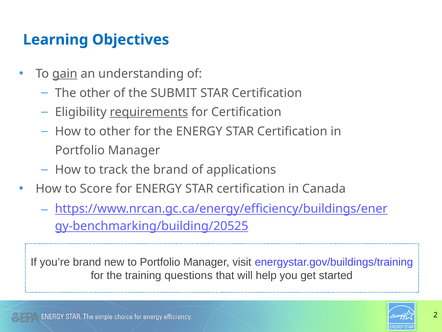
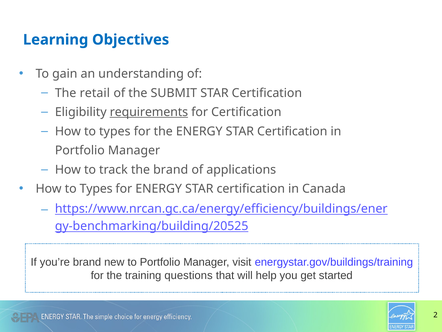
gain underline: present -> none (65, 74)
The other: other -> retail (95, 93)
other: other -> types (115, 131)
Score: Score -> Types (96, 189)
